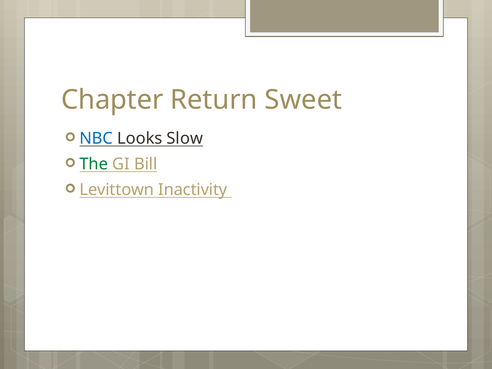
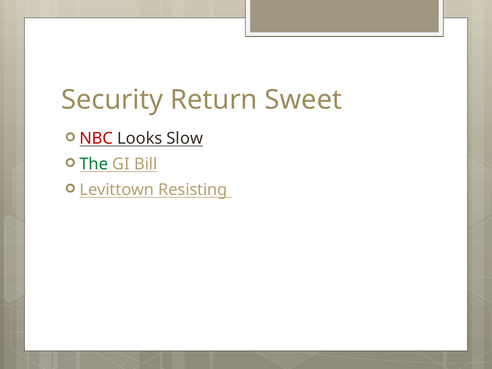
Chapter: Chapter -> Security (112, 100)
NBC colour: blue -> red (96, 138)
Inactivity: Inactivity -> Resisting (193, 190)
